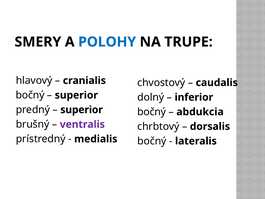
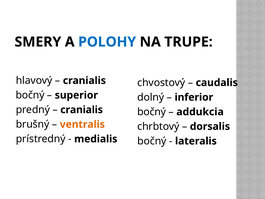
superior: superior -> cranialis (82, 110)
abdukcia: abdukcia -> addukcia (200, 112)
ventralis colour: purple -> orange (82, 124)
